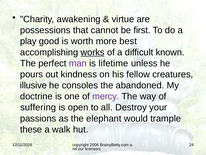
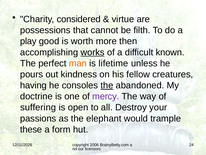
awakening: awakening -> considered (79, 19)
first: first -> filth (142, 30)
best: best -> then (128, 41)
man colour: purple -> orange (78, 63)
illusive: illusive -> having (33, 85)
the underline: none -> present (107, 85)
walk: walk -> form (61, 129)
